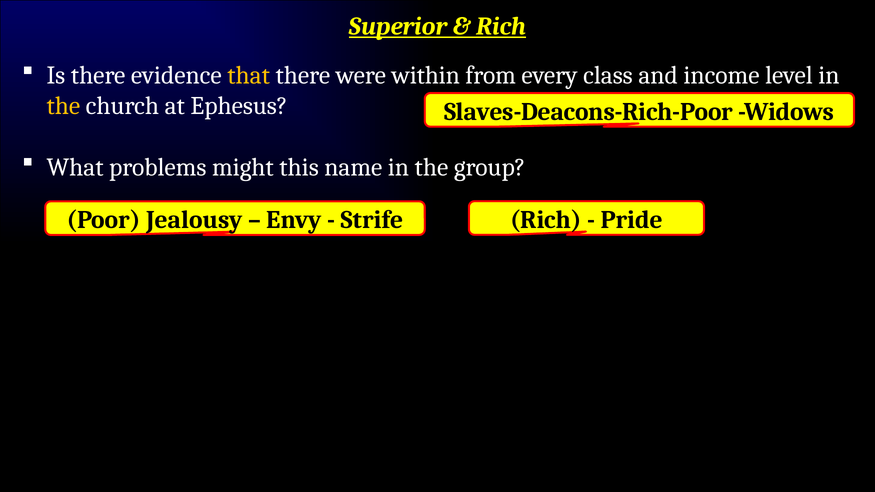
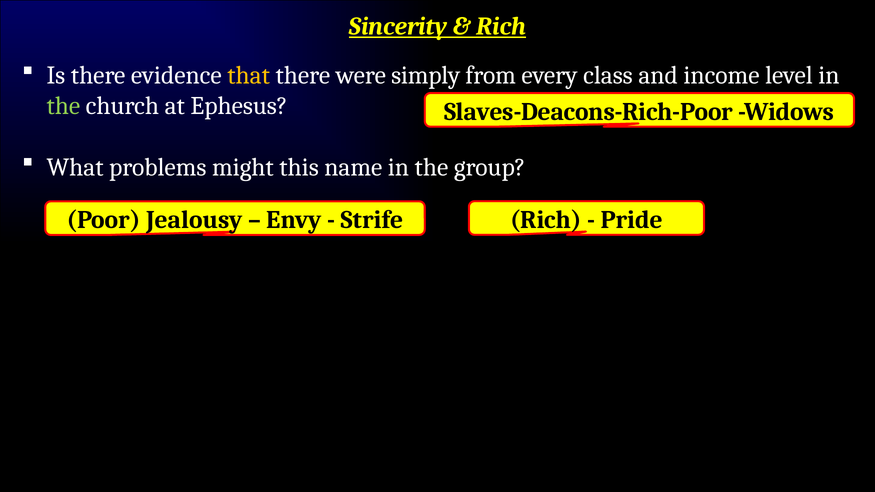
Superior: Superior -> Sincerity (398, 26)
within: within -> simply (426, 75)
the colour: yellow -> light green (63, 106)
